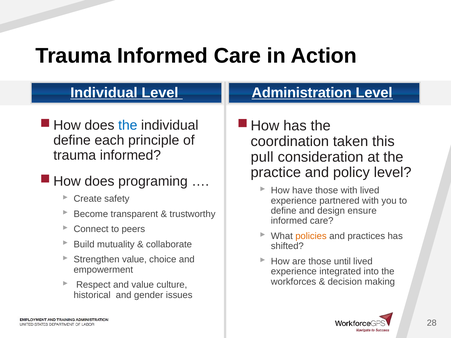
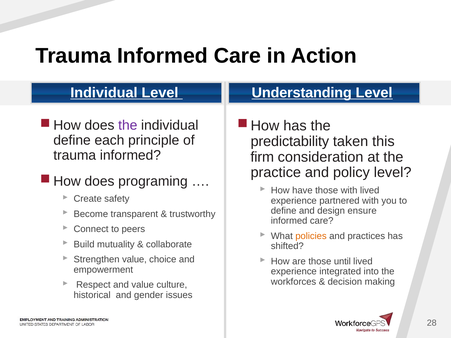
Administration: Administration -> Understanding (302, 93)
the colour: blue -> purple (128, 126)
coordination: coordination -> predictability (290, 142)
pull: pull -> firm (262, 157)
